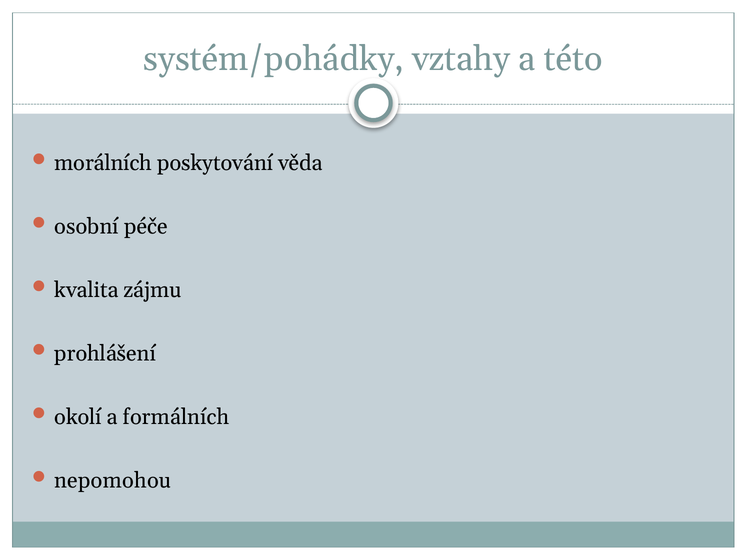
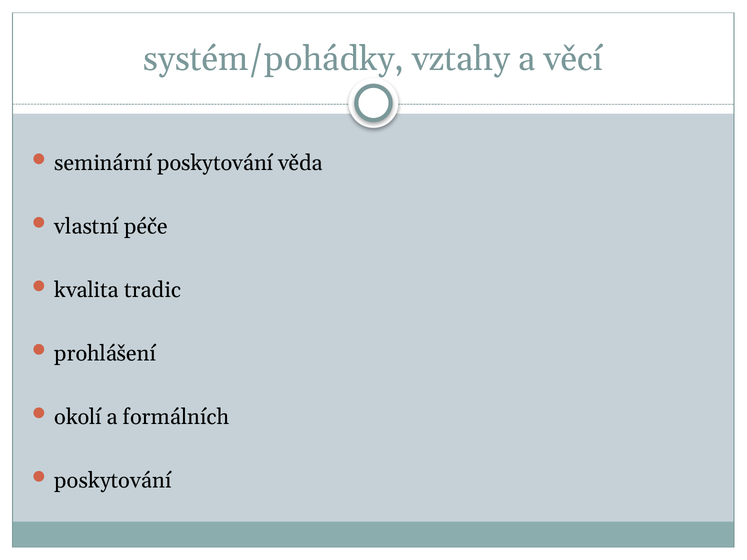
této: této -> věcí (573, 59)
morálních: morálních -> seminární (103, 163)
osobní: osobní -> vlastní (87, 227)
zájmu: zájmu -> tradic (153, 290)
nepomohou: nepomohou -> poskytování (113, 481)
